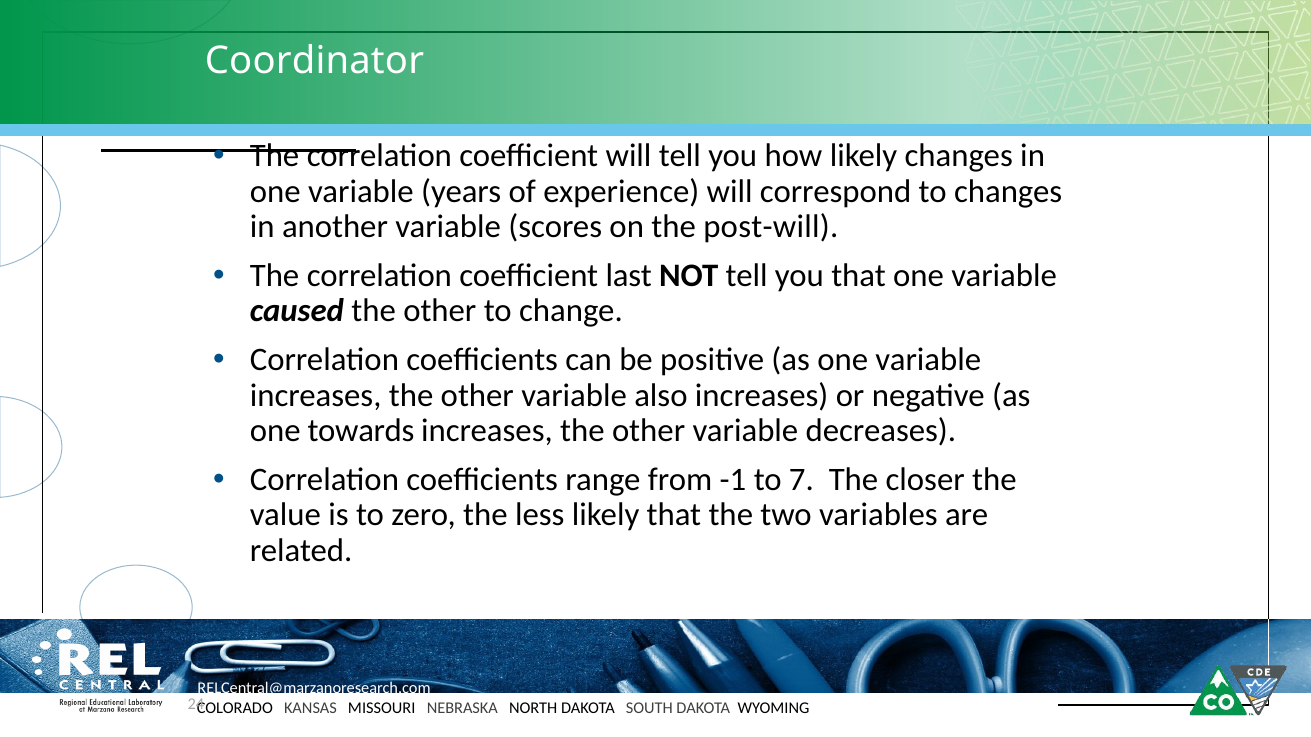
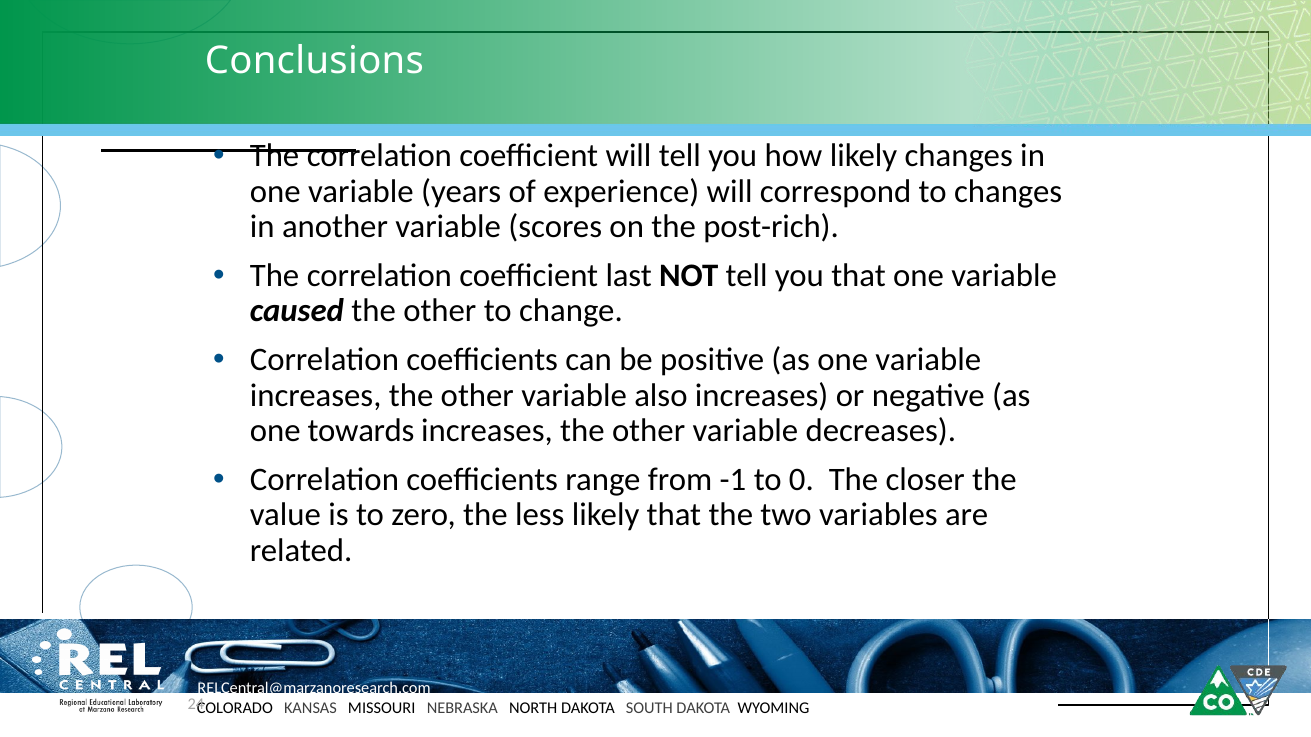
Coordinator: Coordinator -> Conclusions (314, 61)
post-will: post-will -> post-rich (771, 227)
7: 7 -> 0 (801, 480)
